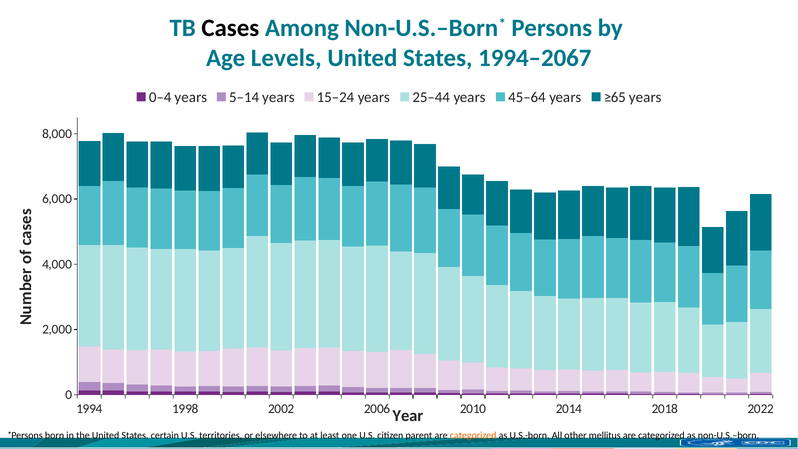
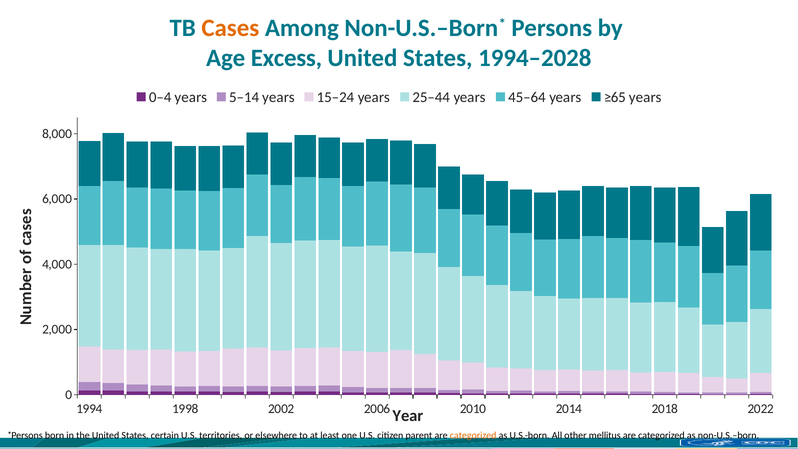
Cases colour: black -> orange (230, 28)
Levels: Levels -> Excess (286, 58)
1994–2067: 1994–2067 -> 1994–2028 (535, 58)
